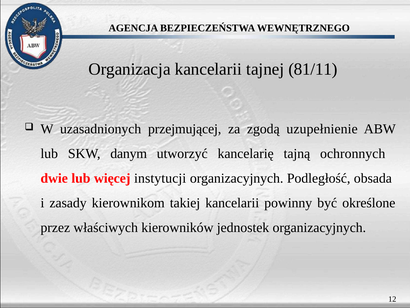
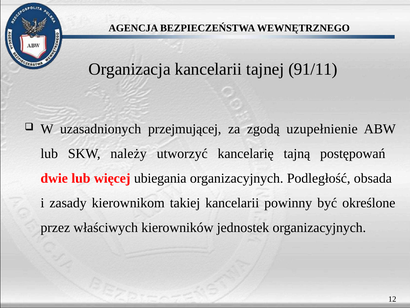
81/11: 81/11 -> 91/11 (313, 69)
danym: danym -> należy (129, 153)
ochronnych: ochronnych -> postępowań (353, 153)
instytucji: instytucji -> ubiegania (160, 178)
